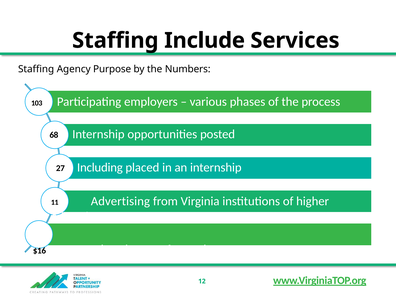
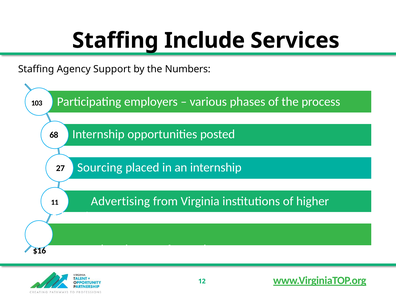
Purpose: Purpose -> Support (112, 69)
Including: Including -> Sourcing (100, 167)
